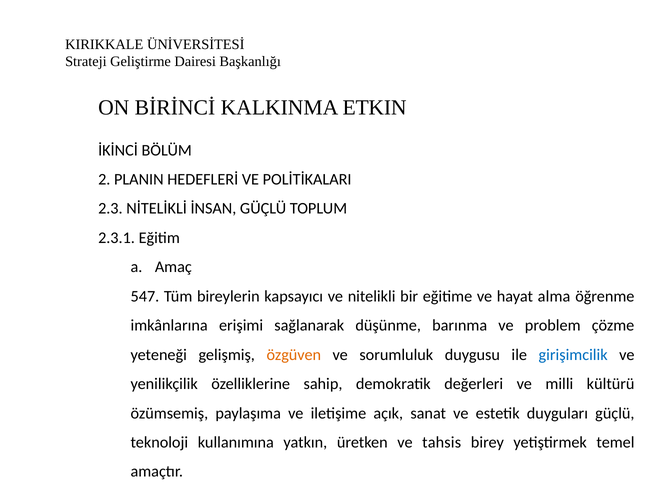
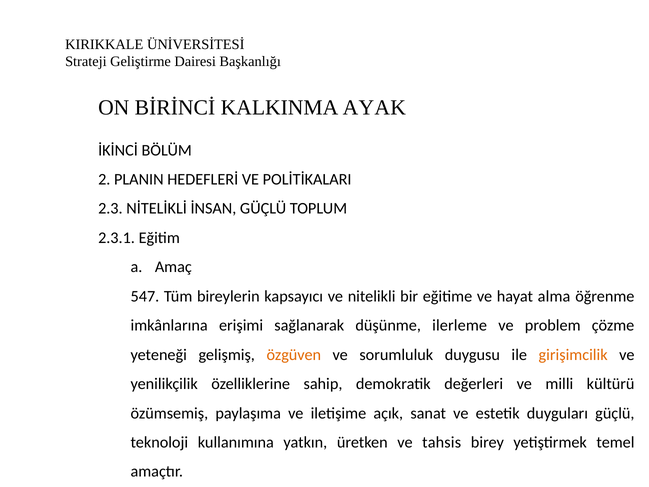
ETKIN: ETKIN -> AYAK (374, 108)
barınma: barınma -> ilerleme (460, 325)
girişimcilik colour: blue -> orange (573, 355)
